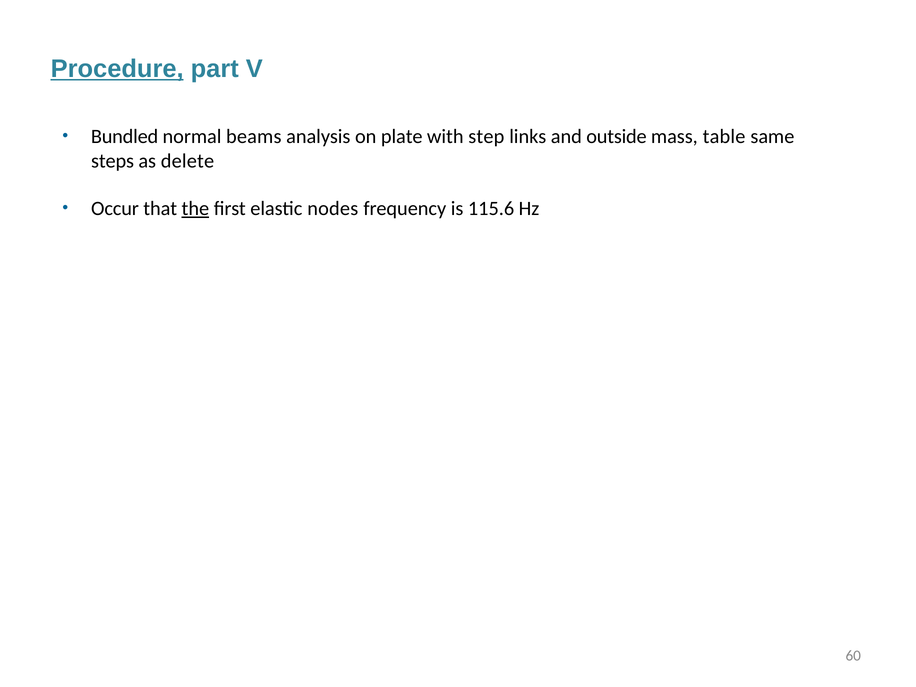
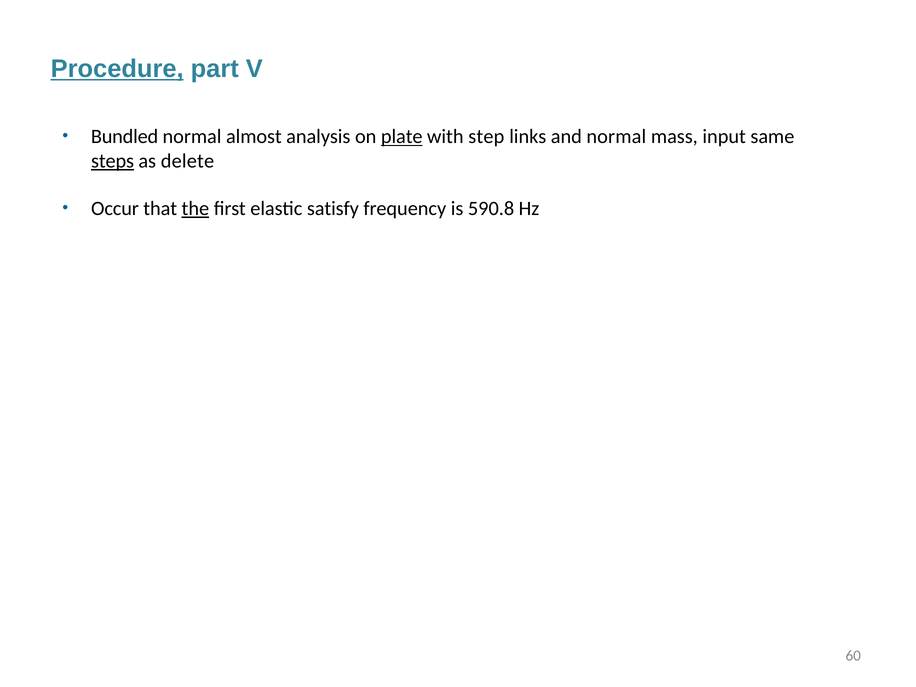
beams: beams -> almost (254, 137)
plate underline: none -> present (402, 137)
and outside: outside -> normal (616, 137)
table: table -> input (724, 137)
steps underline: none -> present (113, 161)
nodes: nodes -> satisfy (333, 208)
115.6: 115.6 -> 590.8 (491, 208)
